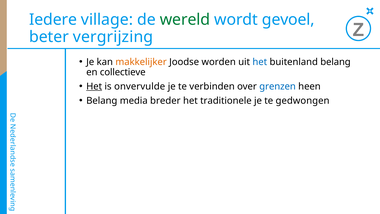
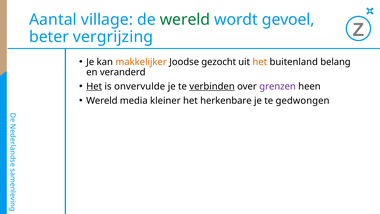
Iedere: Iedere -> Aantal (53, 20)
worden: worden -> gezocht (219, 62)
het colour: blue -> orange (260, 62)
collectieve: collectieve -> veranderd (123, 72)
verbinden underline: none -> present (212, 86)
grenzen colour: blue -> purple (278, 86)
Belang: Belang -> Wereld (102, 101)
breder: breder -> kleiner (165, 101)
traditionele: traditionele -> herkenbare (226, 101)
